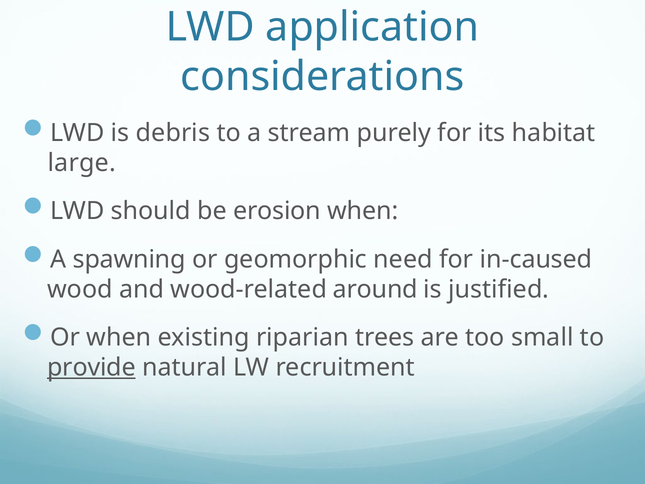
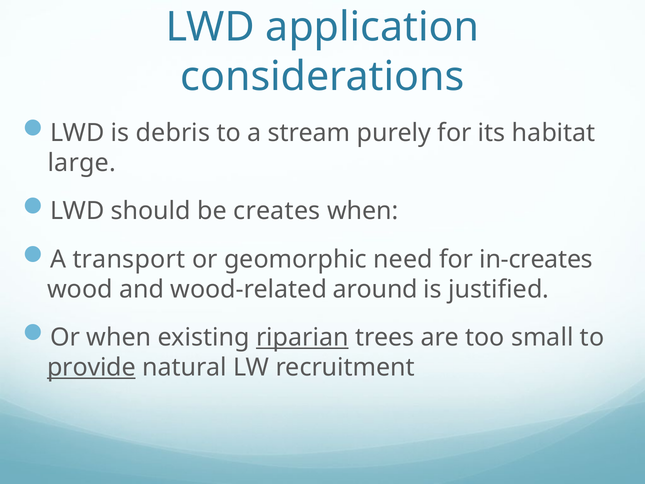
erosion: erosion -> creates (277, 211)
spawning: spawning -> transport (129, 259)
in-caused: in-caused -> in-creates (536, 259)
riparian underline: none -> present (302, 337)
